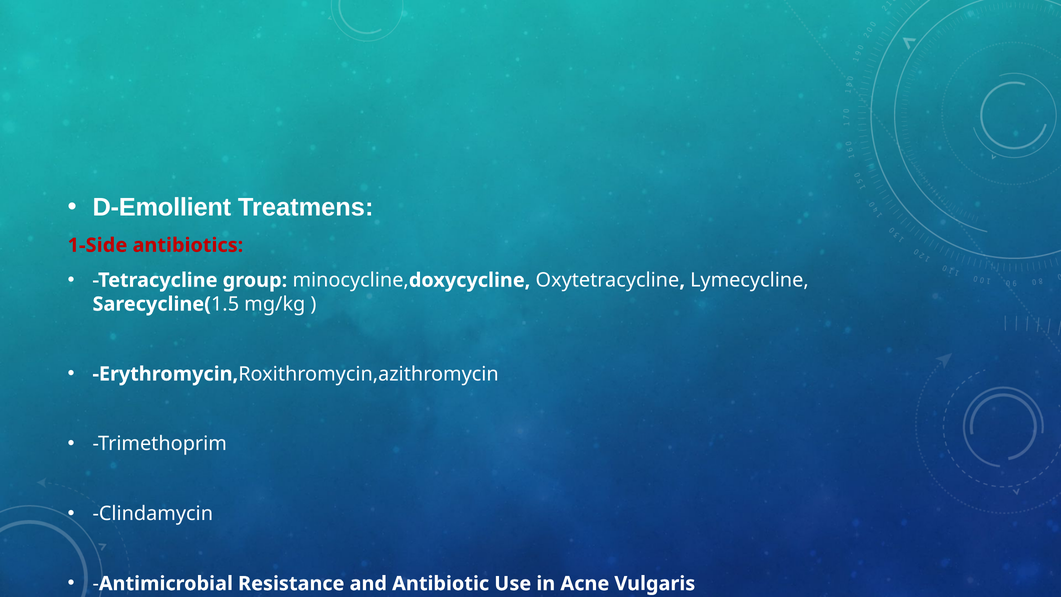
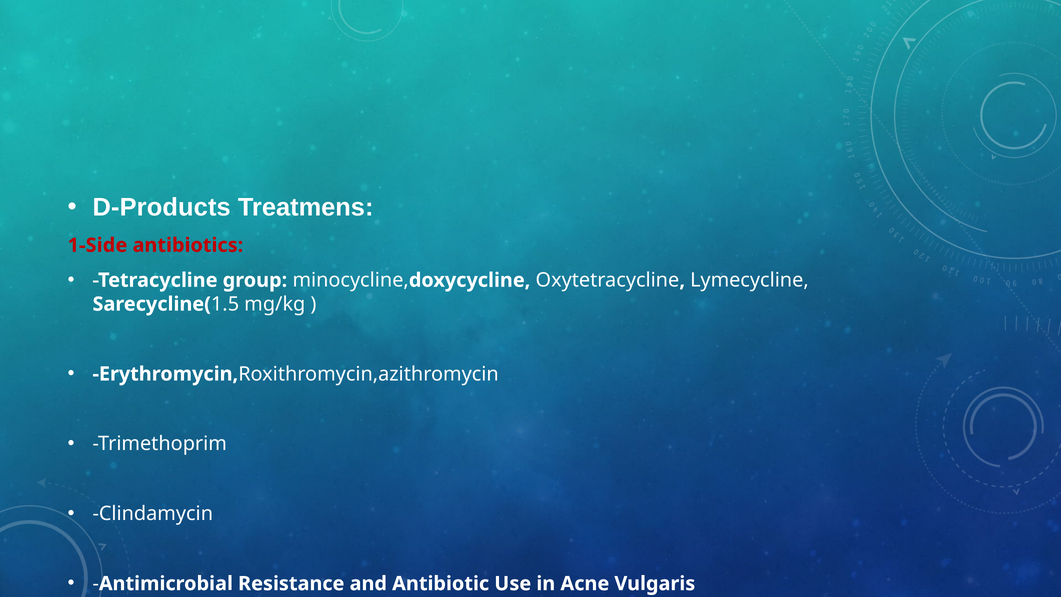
D-Emollient: D-Emollient -> D-Products (162, 207)
